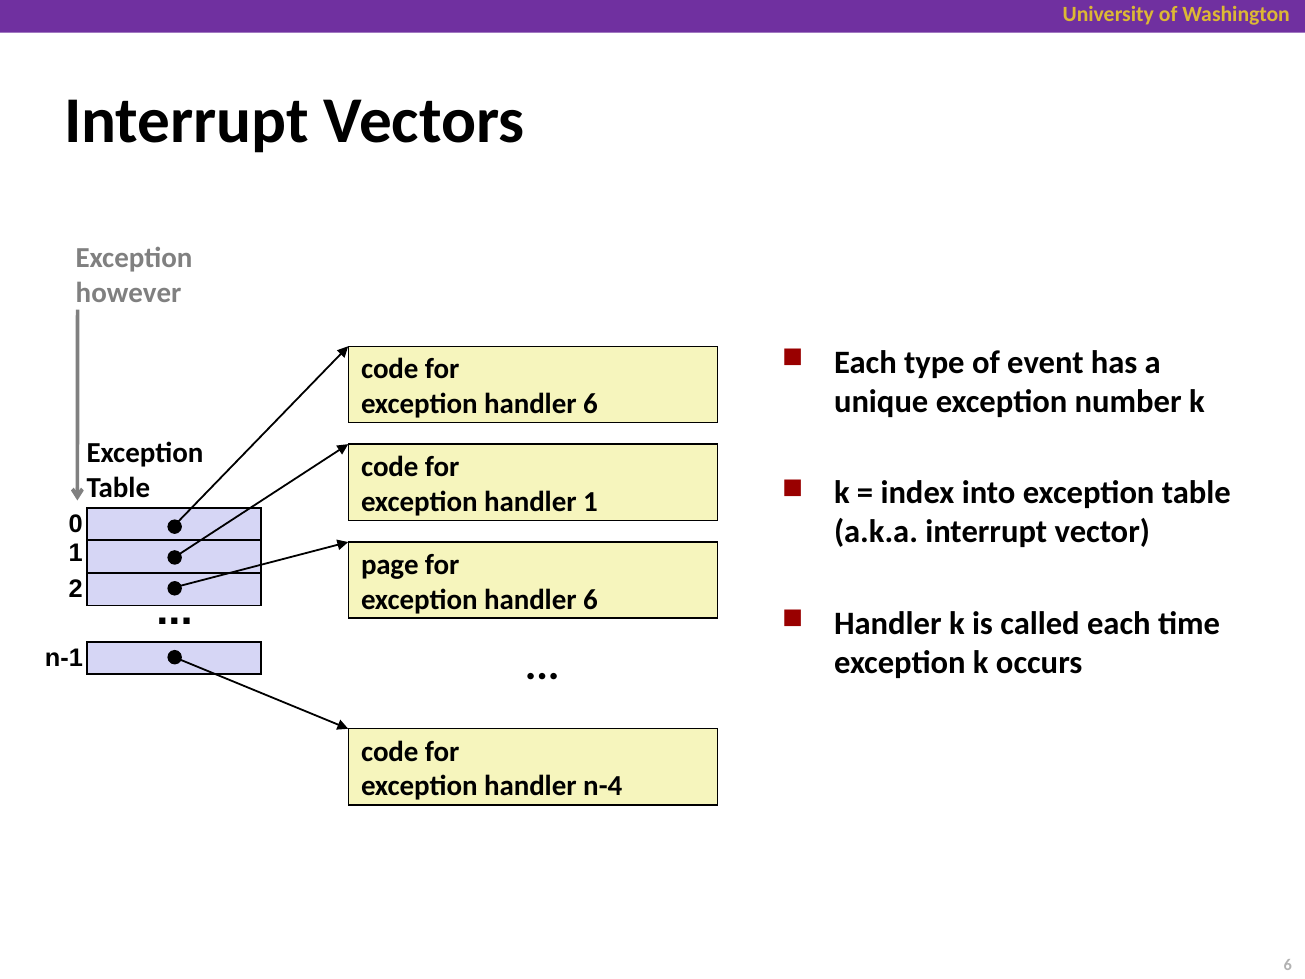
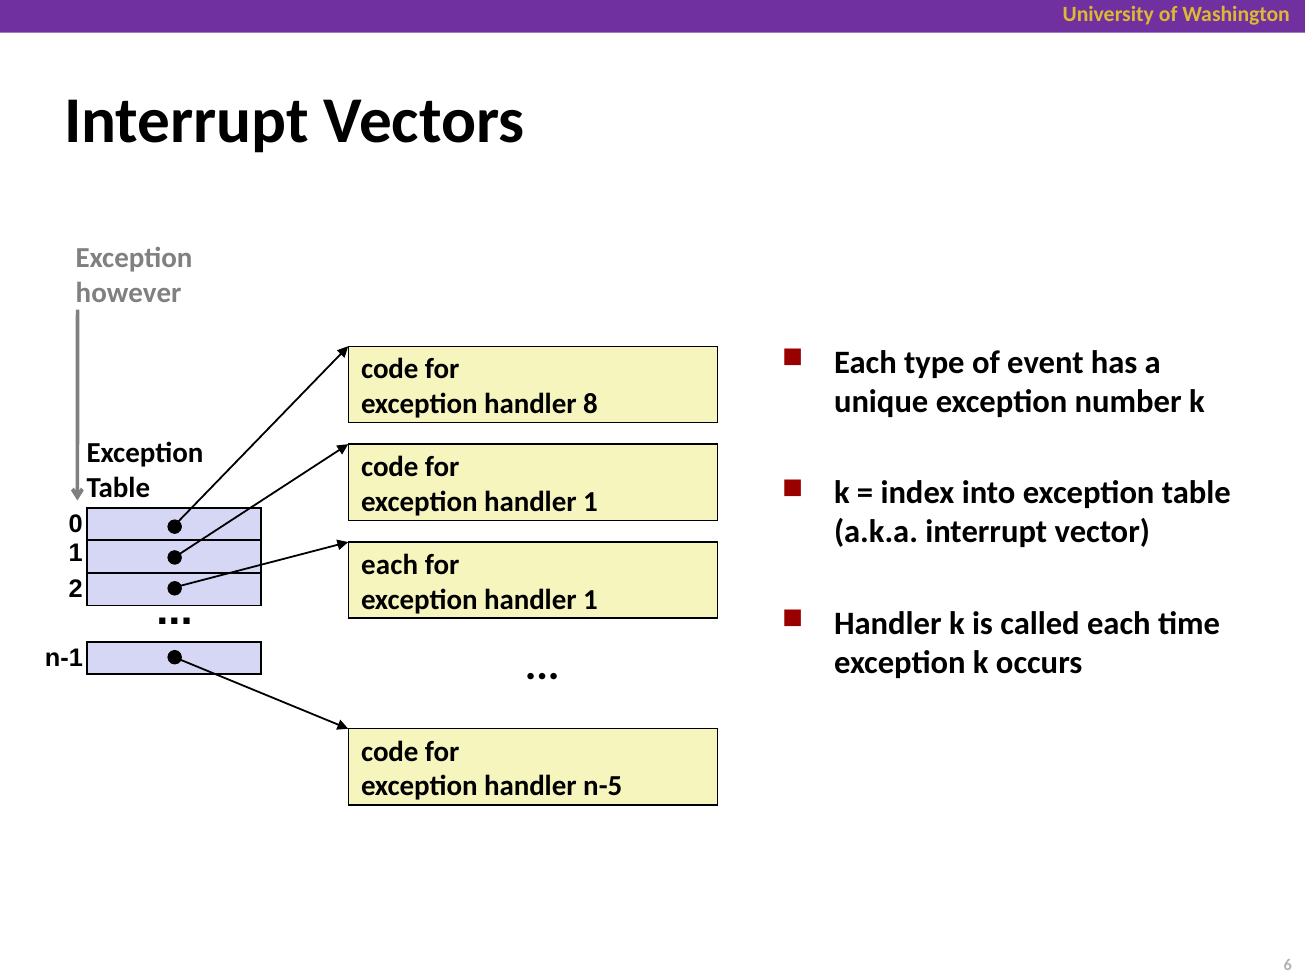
6: 6 -> 8 (591, 404)
page: page -> each (390, 565)
6: 6 -> 1 (591, 599)
n-4: n-4 -> n-5 (603, 786)
